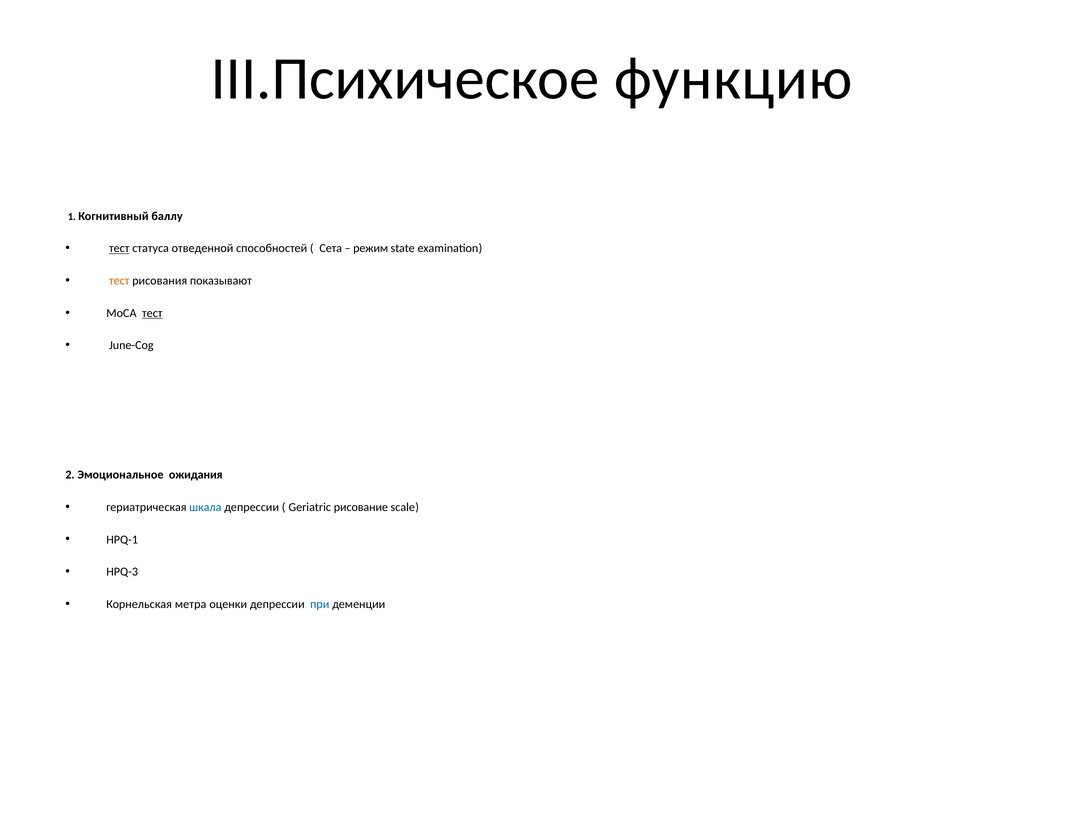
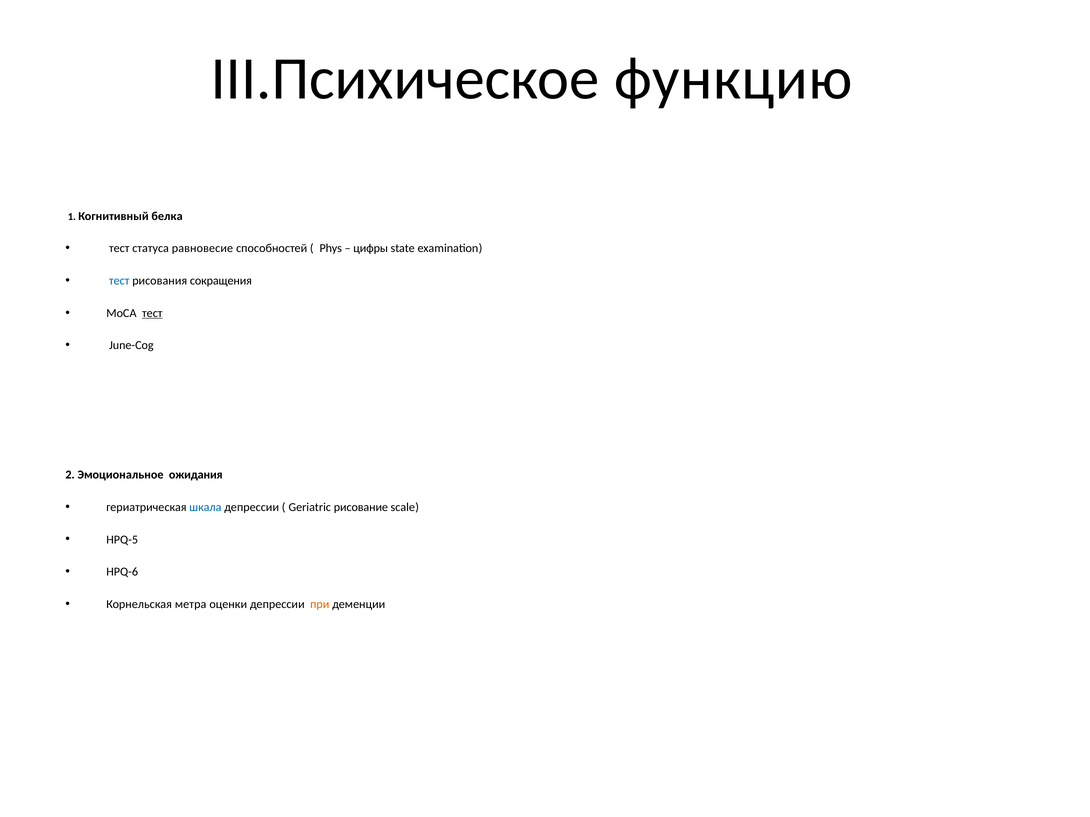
баллу: баллу -> белка (167, 216)
тест underline: present -> none (119, 249)
отведенной: отведенной -> равновесие (202, 249)
Сета: Сета -> Phys (331, 249)
режим: режим -> цифры (371, 249)
тест colour: orange -> blue (119, 281)
показывают: показывают -> сокращения (221, 281)
HPQ-1: HPQ-1 -> HPQ-5 (122, 540)
HPQ-3: HPQ-3 -> HPQ-6 (122, 572)
при colour: blue -> orange (320, 605)
